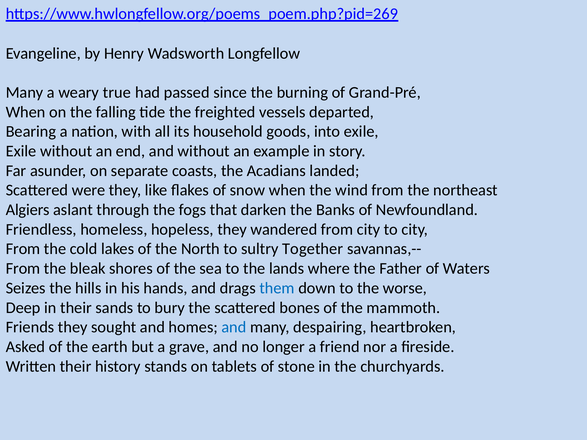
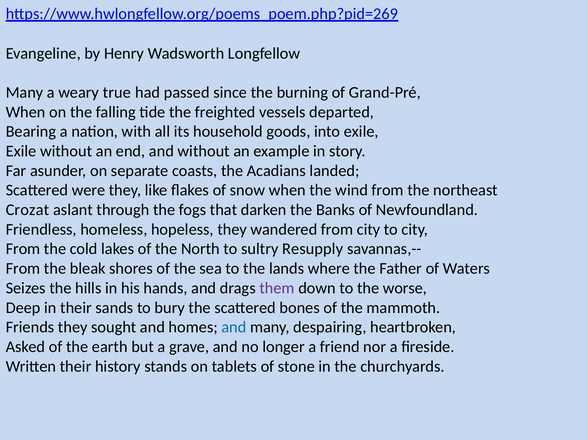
Algiers: Algiers -> Crozat (28, 210)
Together: Together -> Resupply (313, 249)
them colour: blue -> purple (277, 288)
